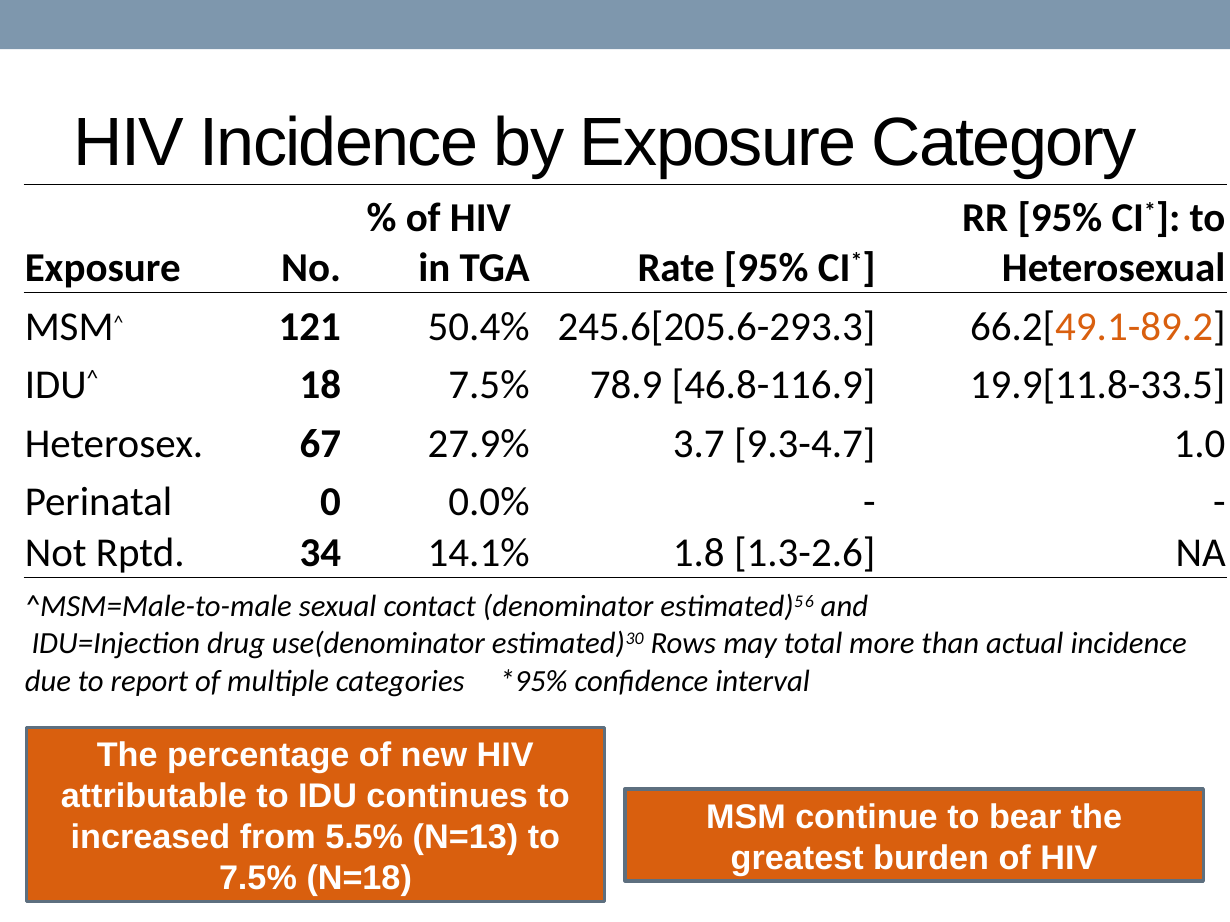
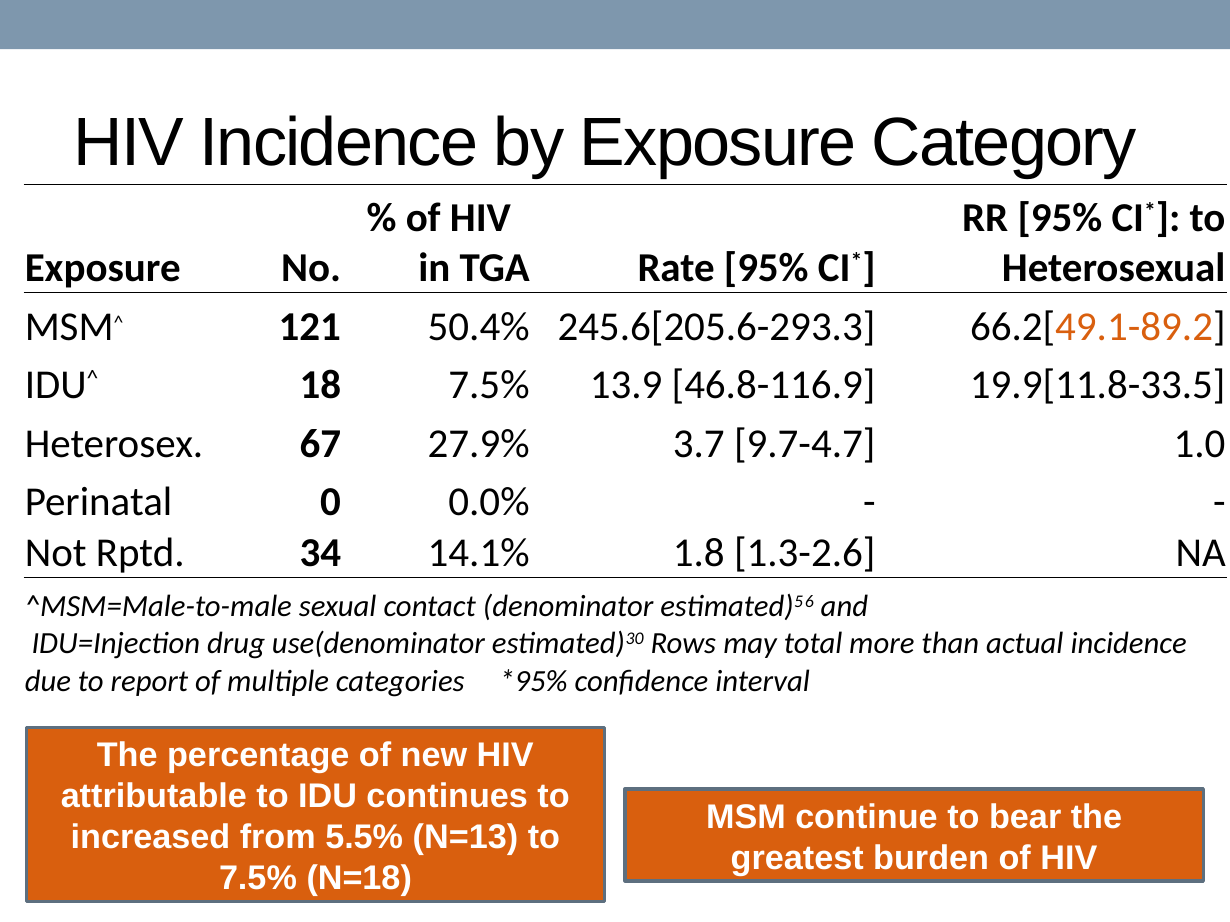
78.9: 78.9 -> 13.9 (626, 385)
9.3-4.7: 9.3-4.7 -> 9.7-4.7 (805, 444)
